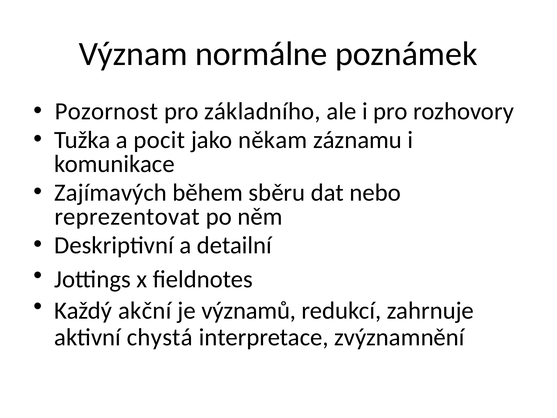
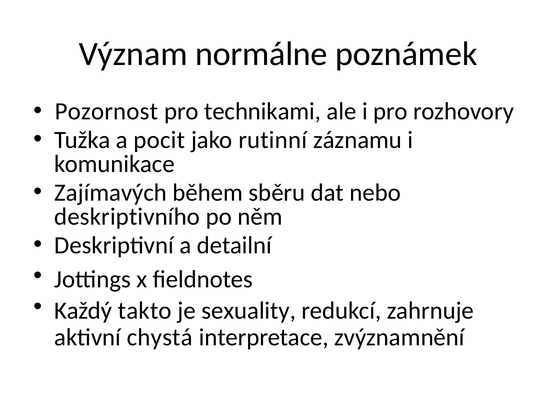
základního: základního -> technikami (263, 111)
někam: někam -> rutinní (273, 140)
reprezentovat: reprezentovat -> deskriptivního (127, 217)
akční: akční -> takto (145, 310)
významů: významů -> sexuality (249, 310)
